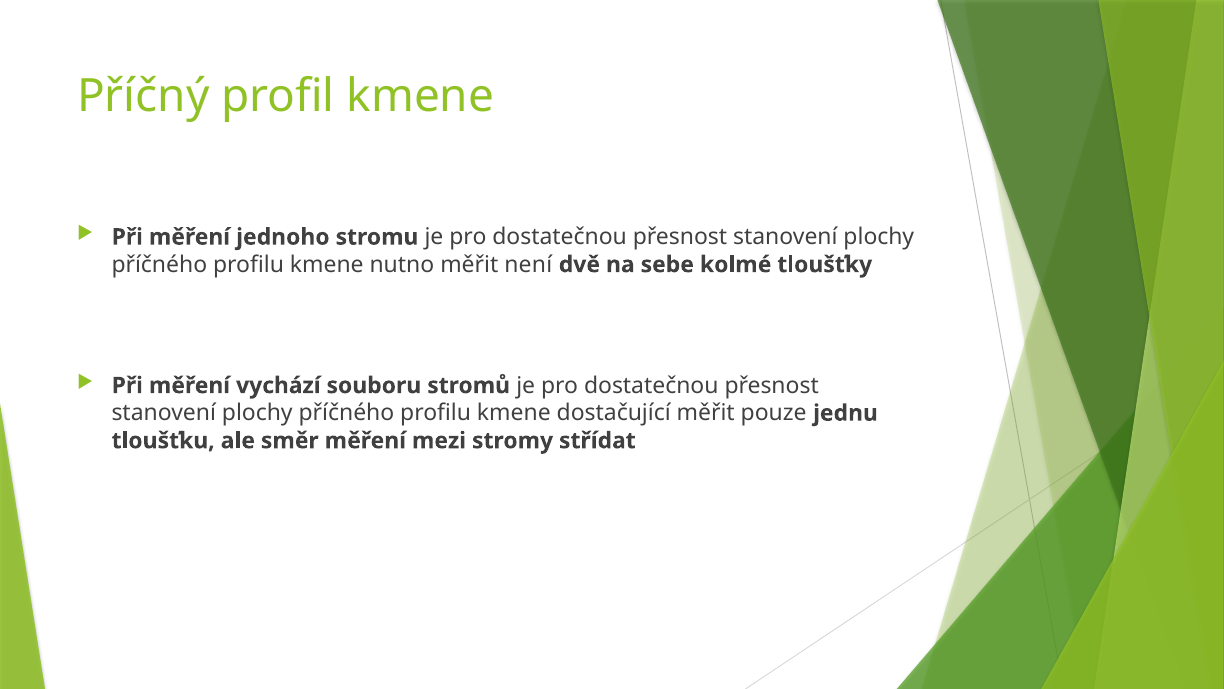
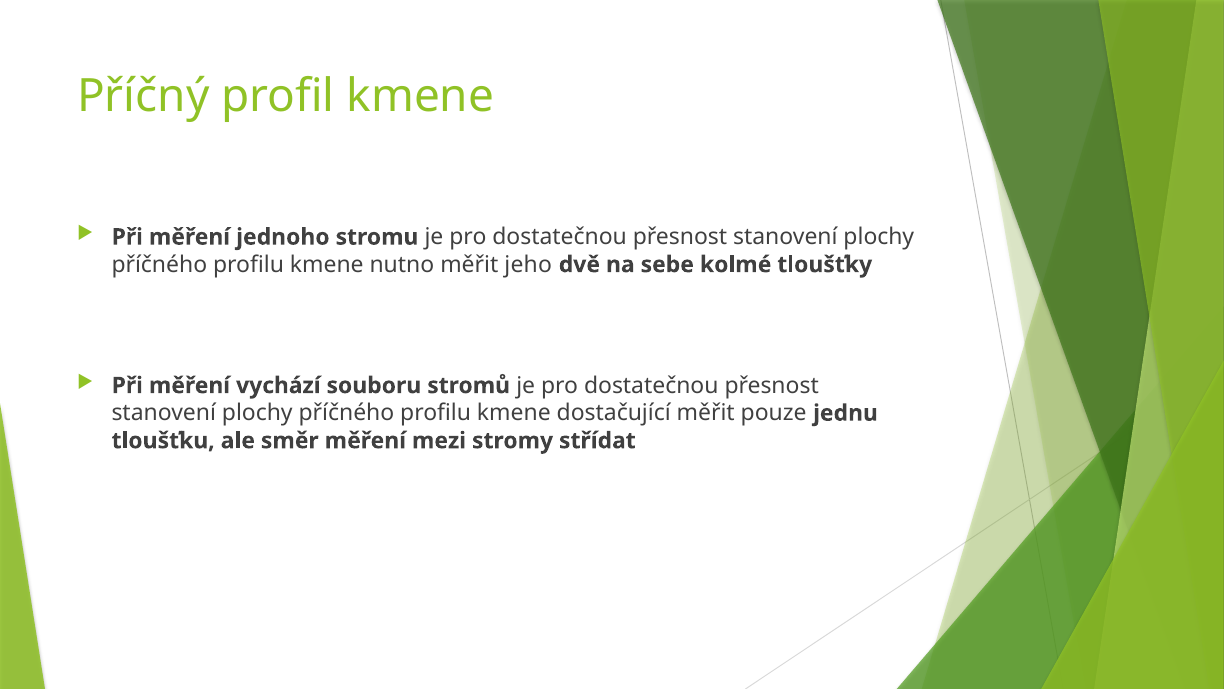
není: není -> jeho (528, 264)
